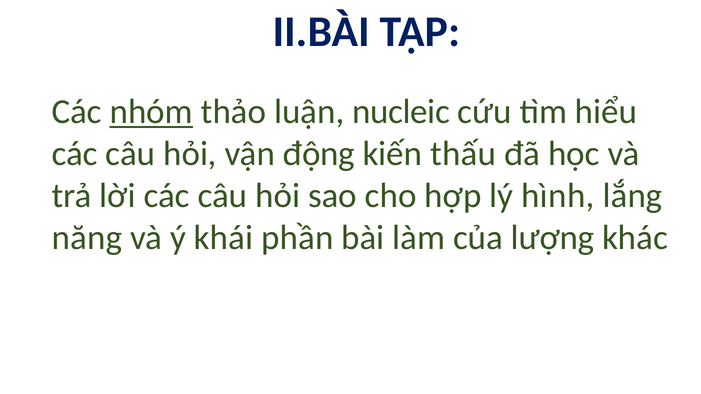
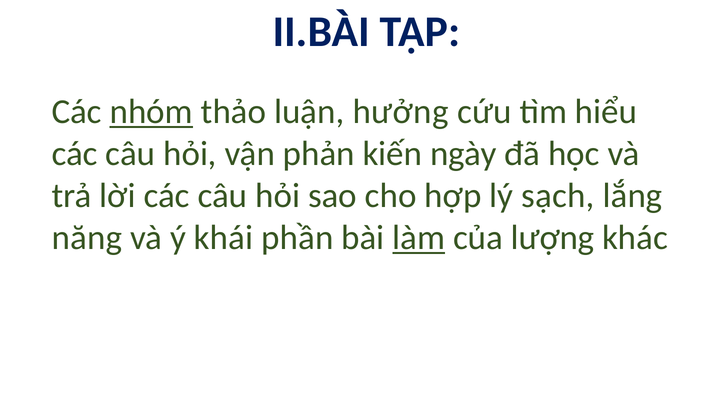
nucleic: nucleic -> hưởng (401, 112)
động: động -> phản (319, 154)
thấu: thấu -> ngày (463, 154)
hình: hình -> sạch (558, 196)
làm underline: none -> present (419, 238)
